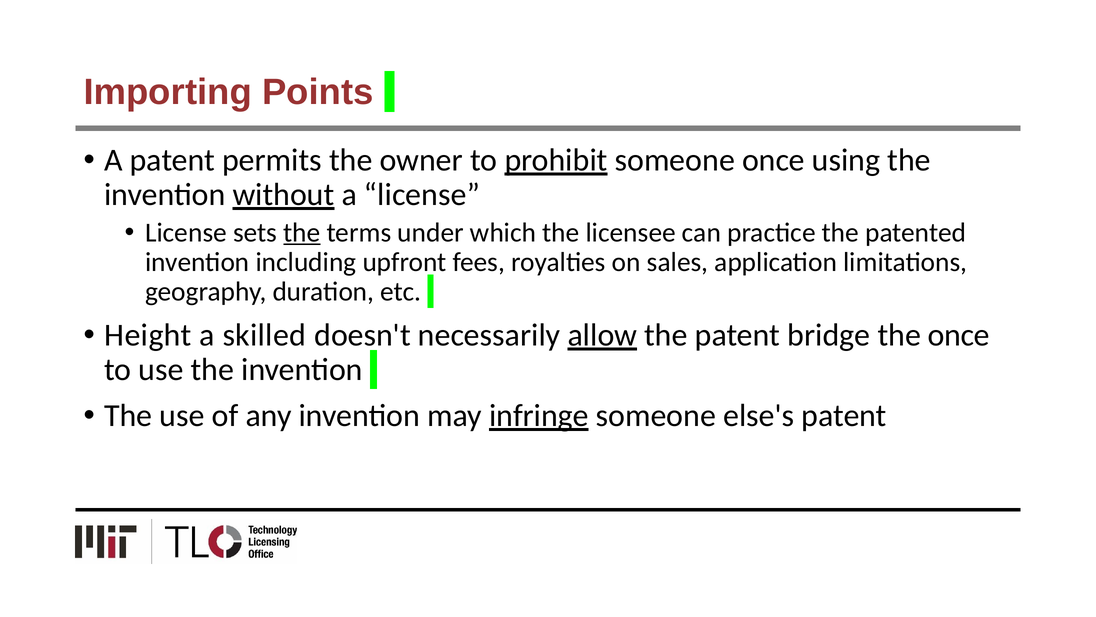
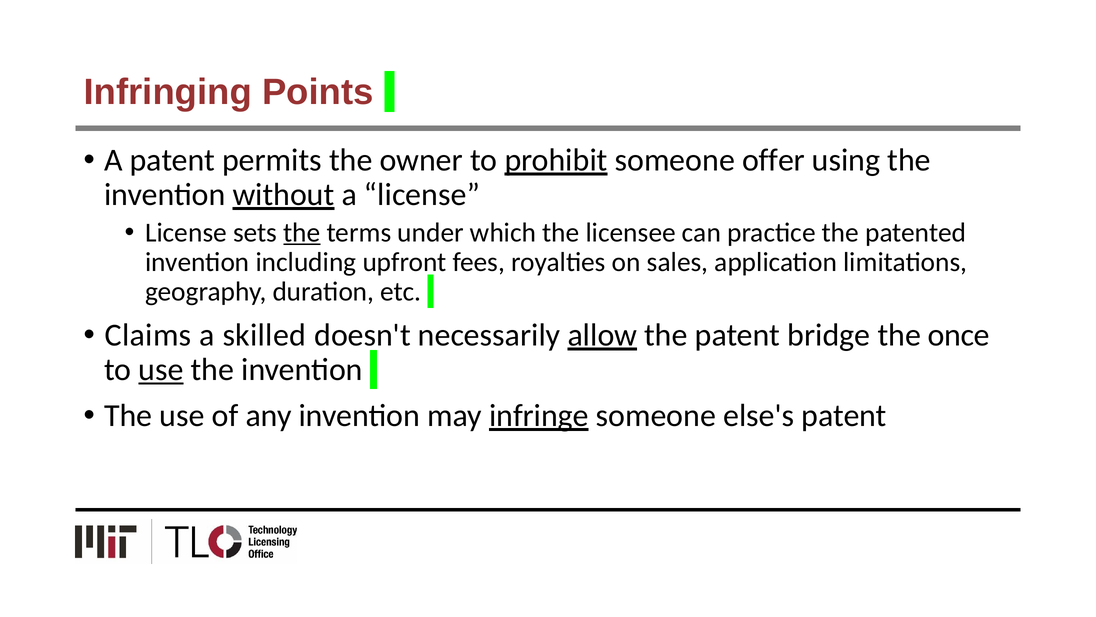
Importing: Importing -> Infringing (168, 92)
someone once: once -> offer (773, 160)
Height: Height -> Claims (148, 335)
use underline: none -> present (161, 369)
